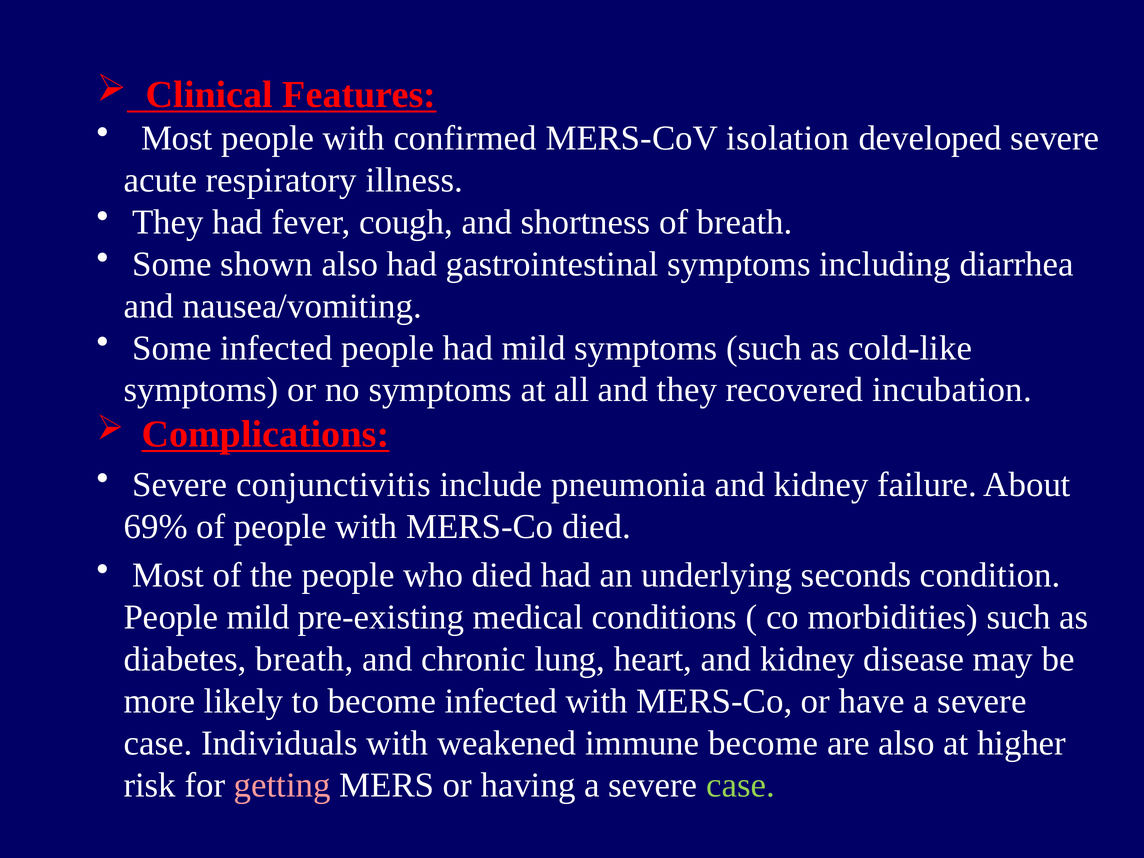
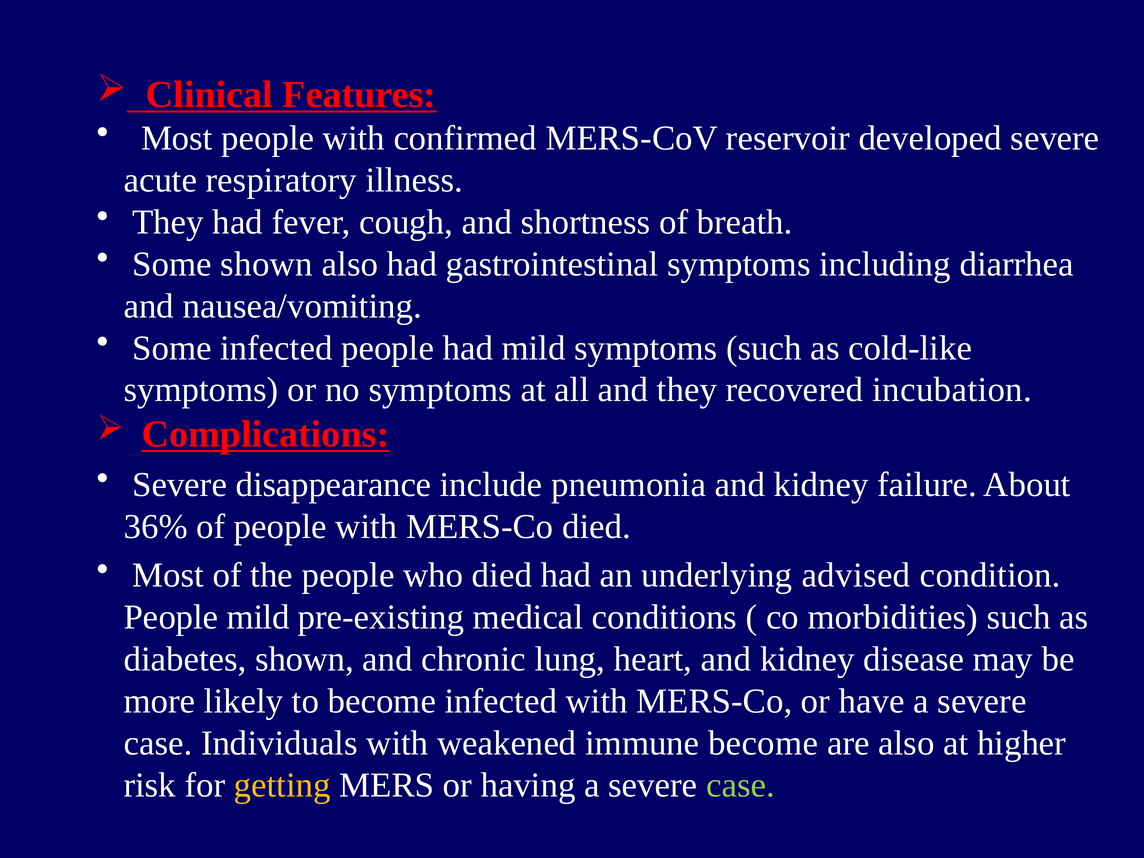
isolation: isolation -> reservoir (788, 138)
conjunctivitis: conjunctivitis -> disappearance (334, 485)
69%: 69% -> 36% (156, 527)
seconds: seconds -> advised (856, 575)
diabetes breath: breath -> shown (305, 659)
getting colour: pink -> yellow (282, 785)
